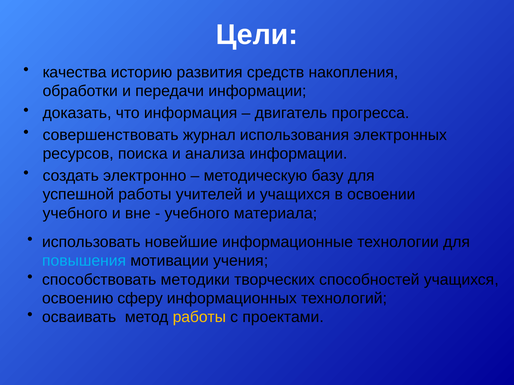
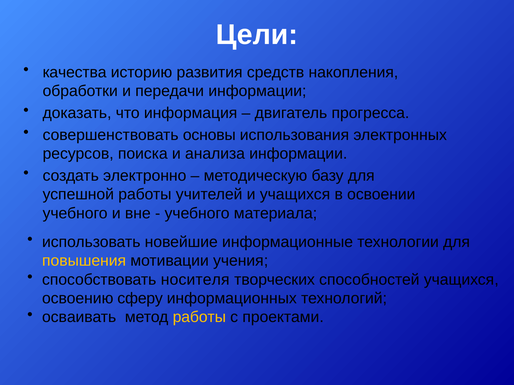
журнал: журнал -> основы (209, 135)
повышения colour: light blue -> yellow (84, 261)
методики: методики -> носителя (195, 280)
